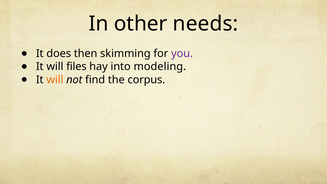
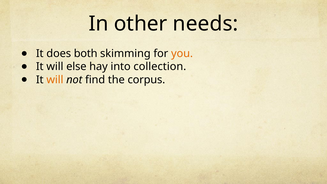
then: then -> both (86, 53)
you colour: purple -> orange (182, 53)
files: files -> else (76, 67)
modeling: modeling -> collection (160, 67)
